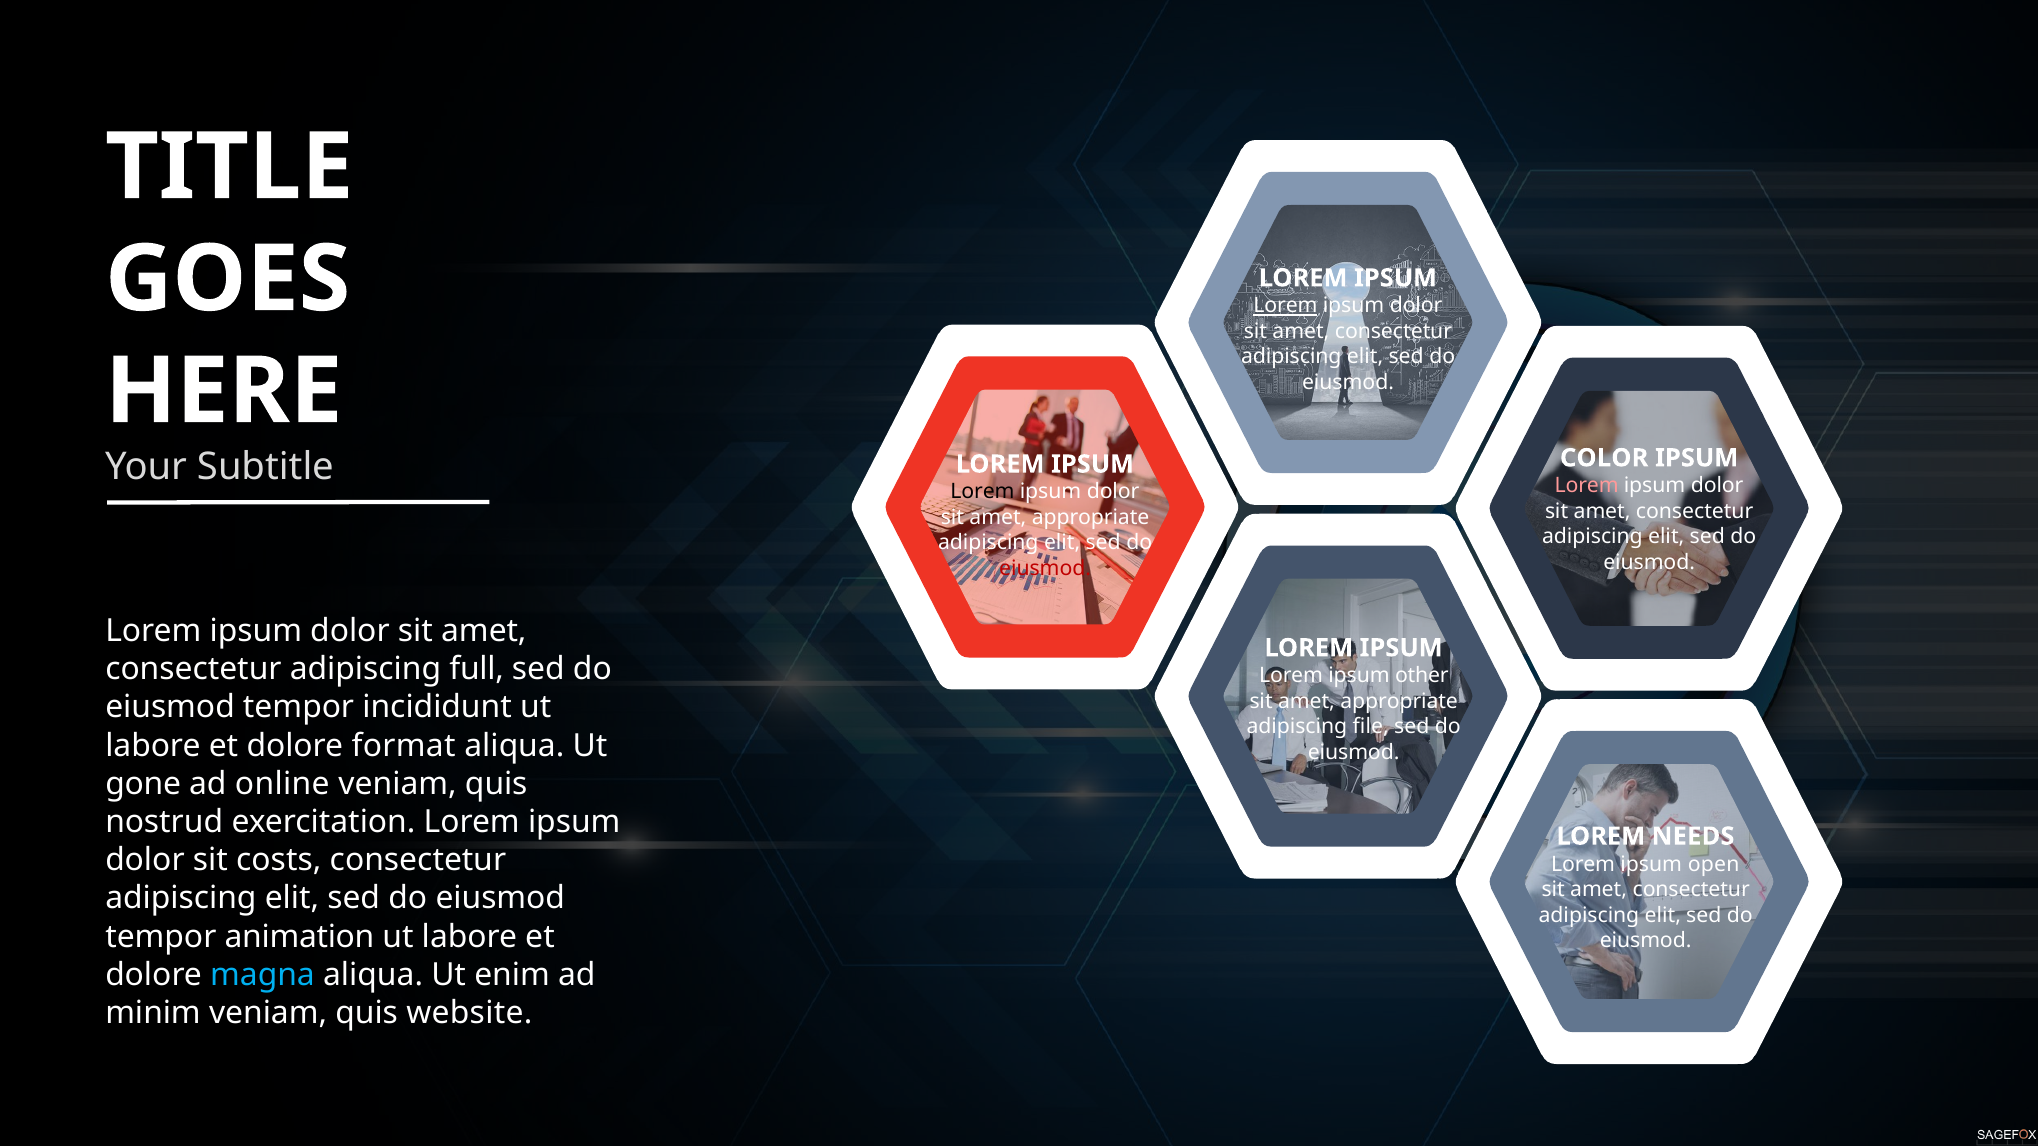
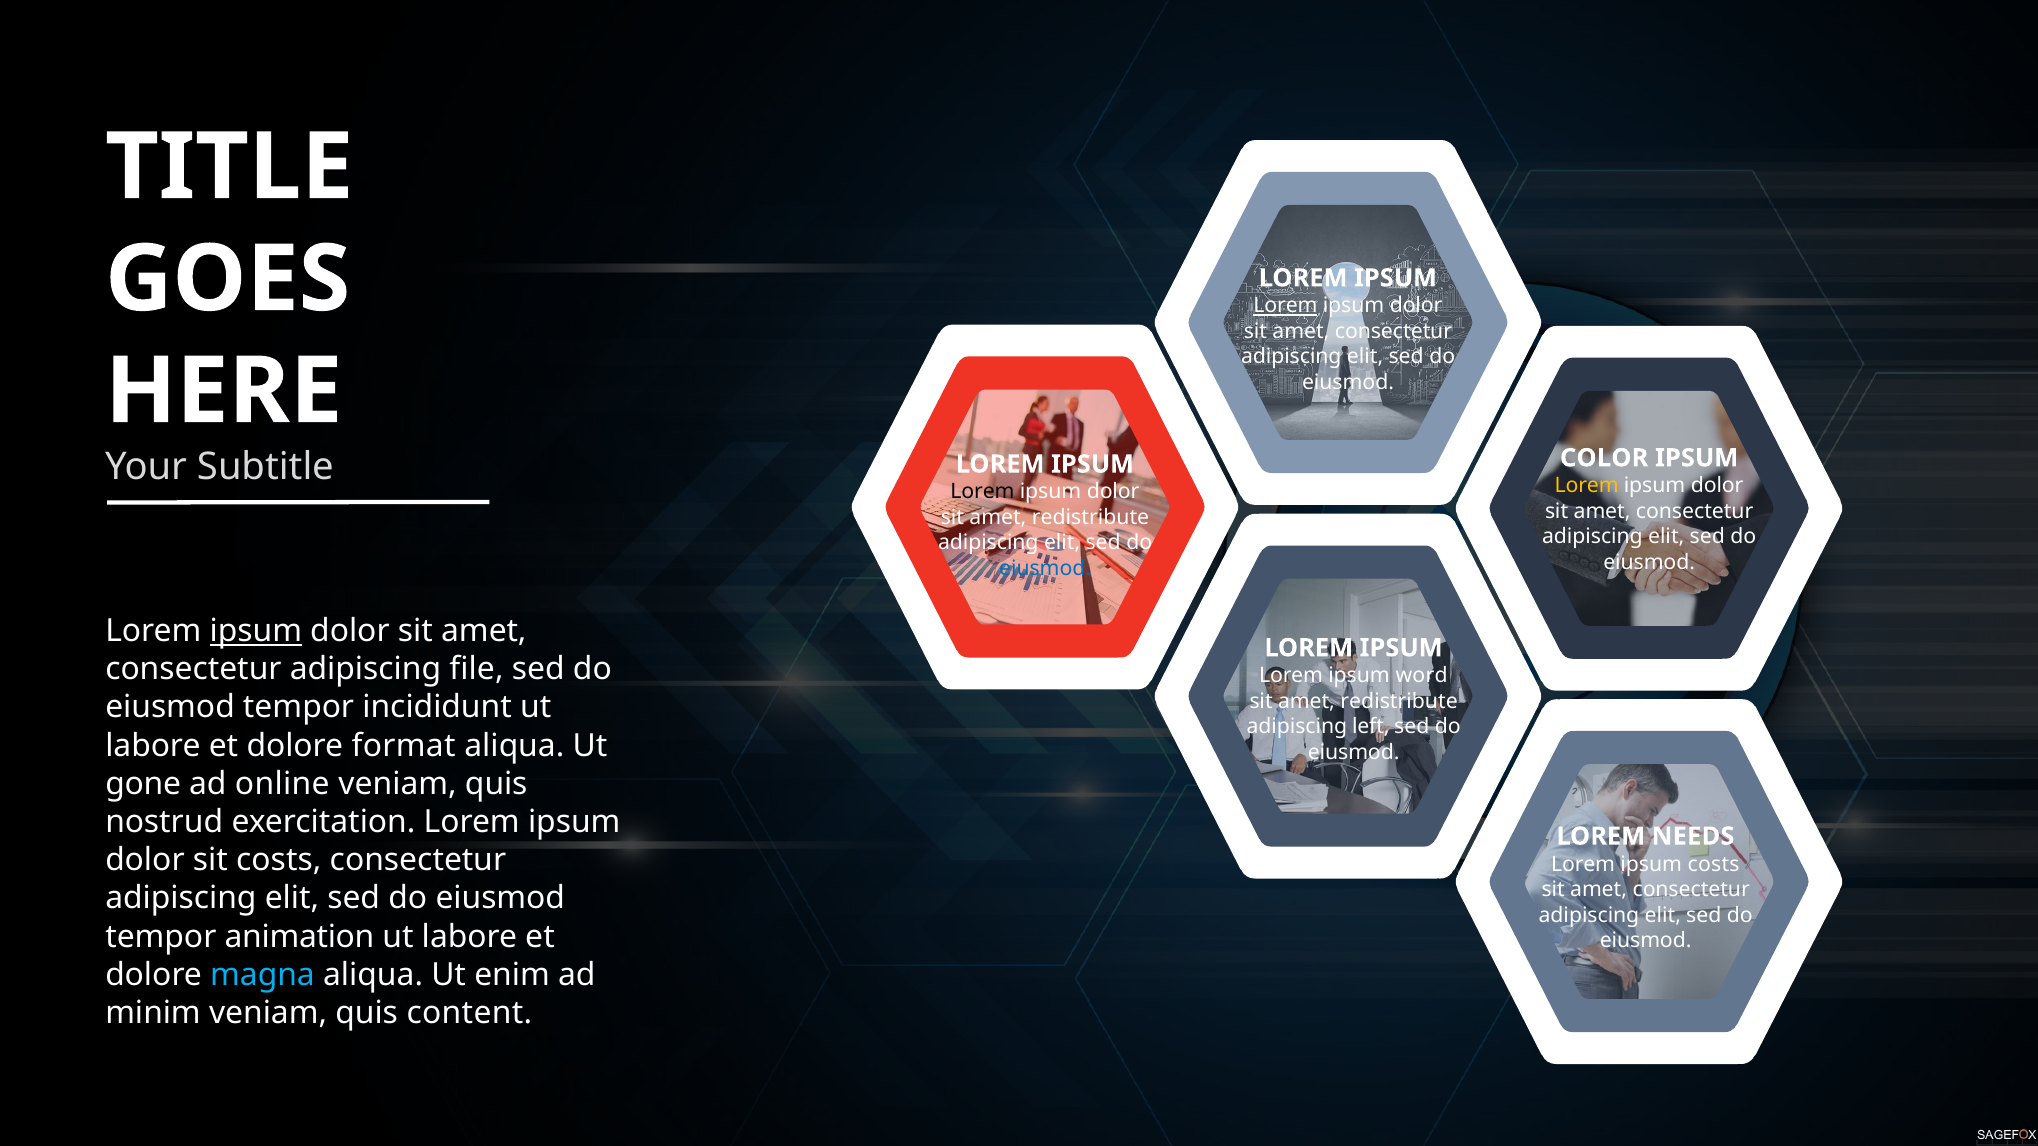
Lorem colour: pink -> yellow (1587, 486)
appropriate: appropriate -> redistribute (1091, 518)
eiusmod colour: red -> blue (1045, 569)
ipsum underline: none -> present (256, 631)
full: full -> file (476, 669)
other: other -> word (1422, 676)
appropriate: appropriate -> redistribute (1399, 701)
file: file -> left (1371, 727)
ipsum open: open -> costs (1714, 864)
website: website -> content (469, 1013)
